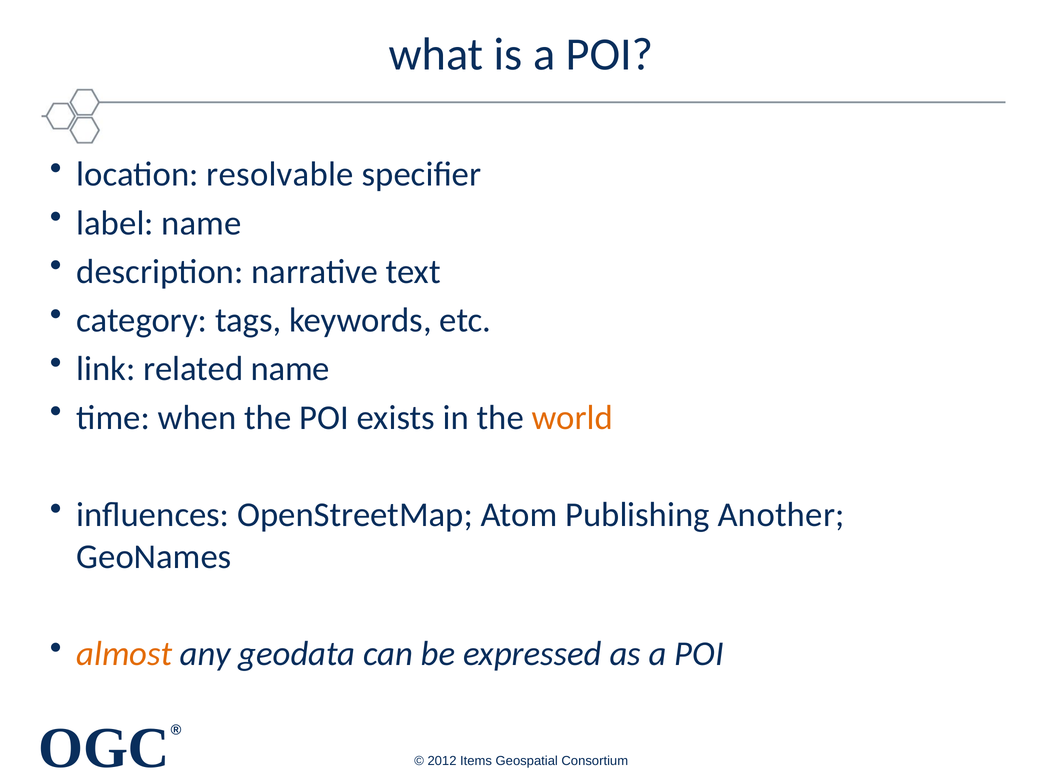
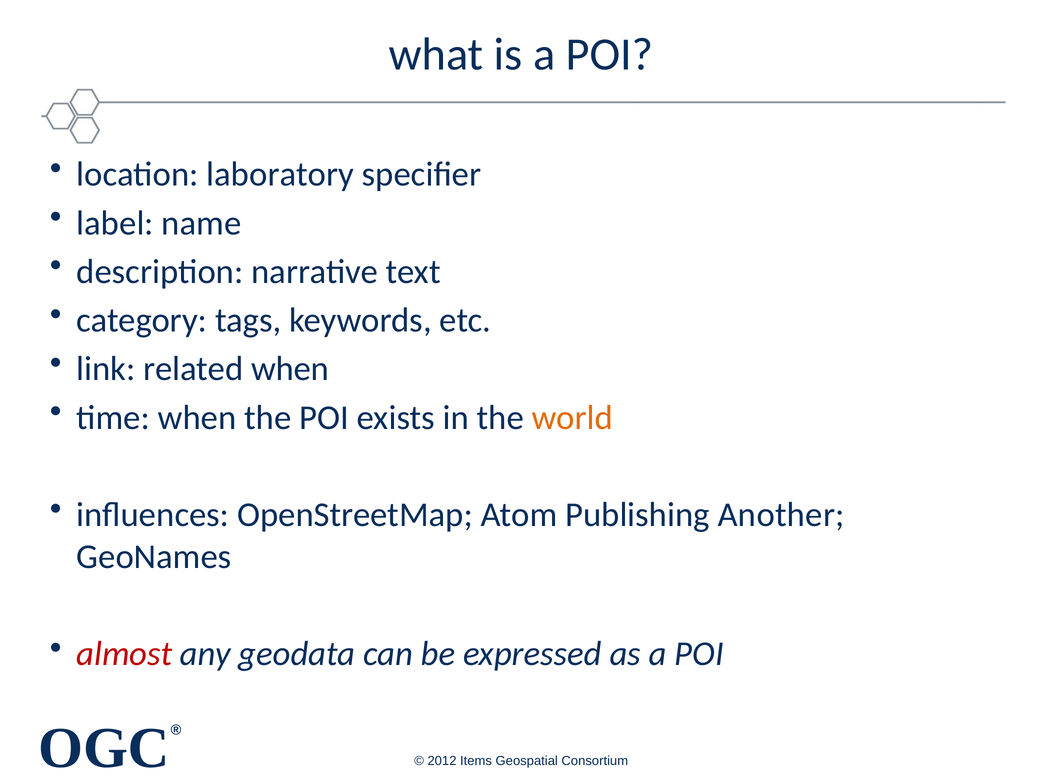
resolvable: resolvable -> laboratory (280, 174)
related name: name -> when (290, 369)
almost colour: orange -> red (124, 653)
